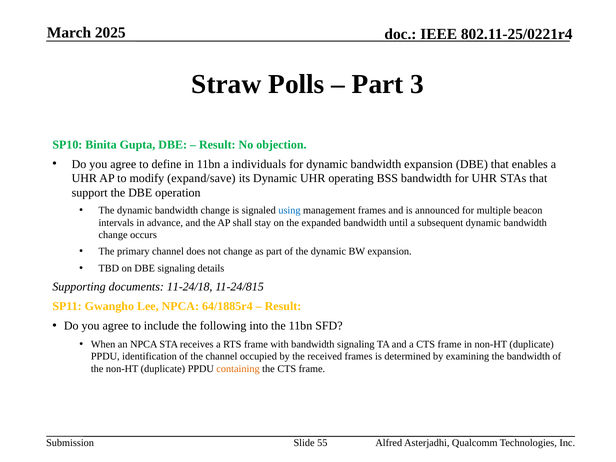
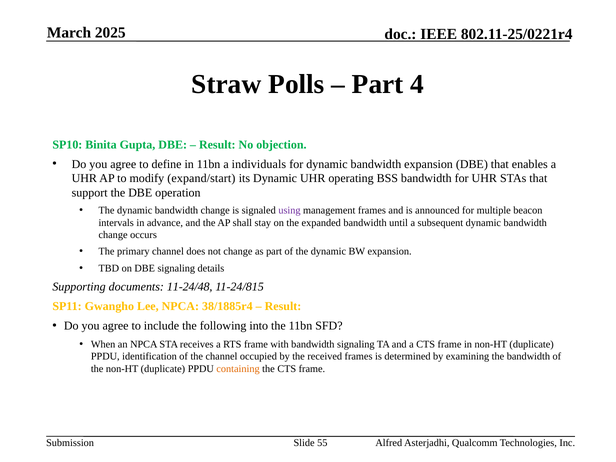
3: 3 -> 4 (417, 84)
expand/save: expand/save -> expand/start (201, 178)
using colour: blue -> purple (289, 210)
11-24/18: 11-24/18 -> 11-24/48 (190, 287)
64/1885r4: 64/1885r4 -> 38/1885r4 (227, 306)
